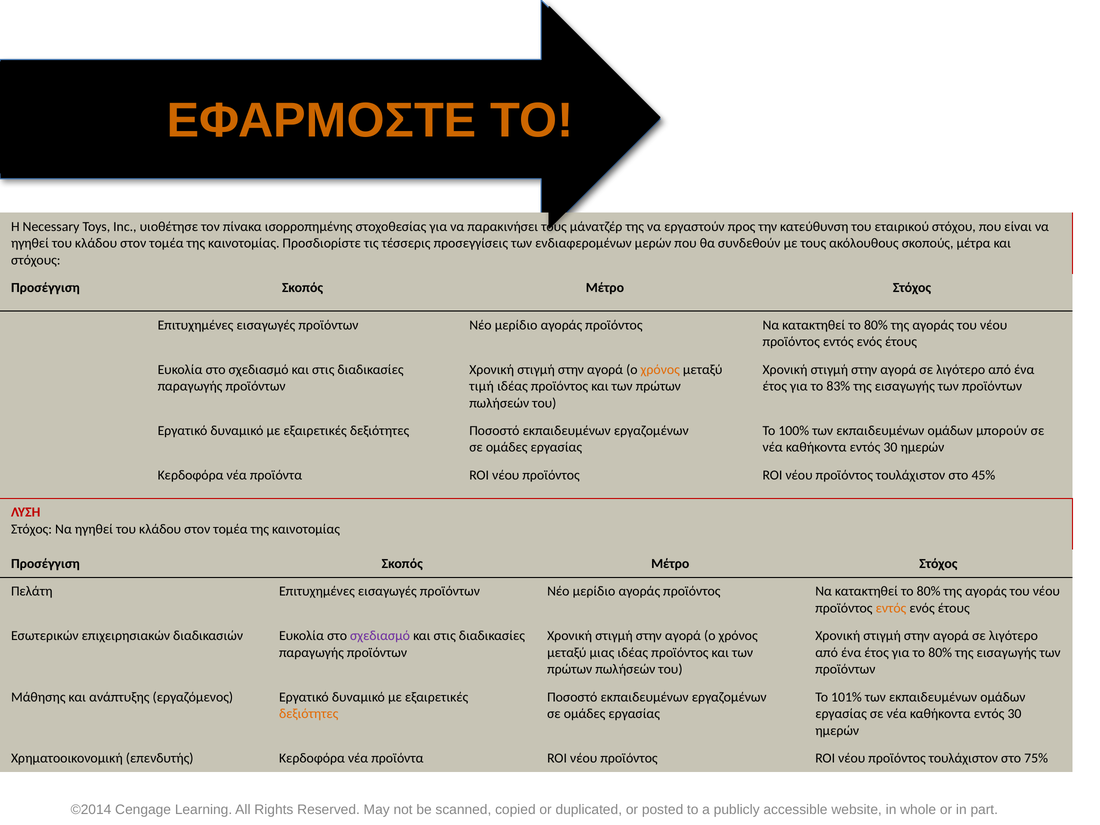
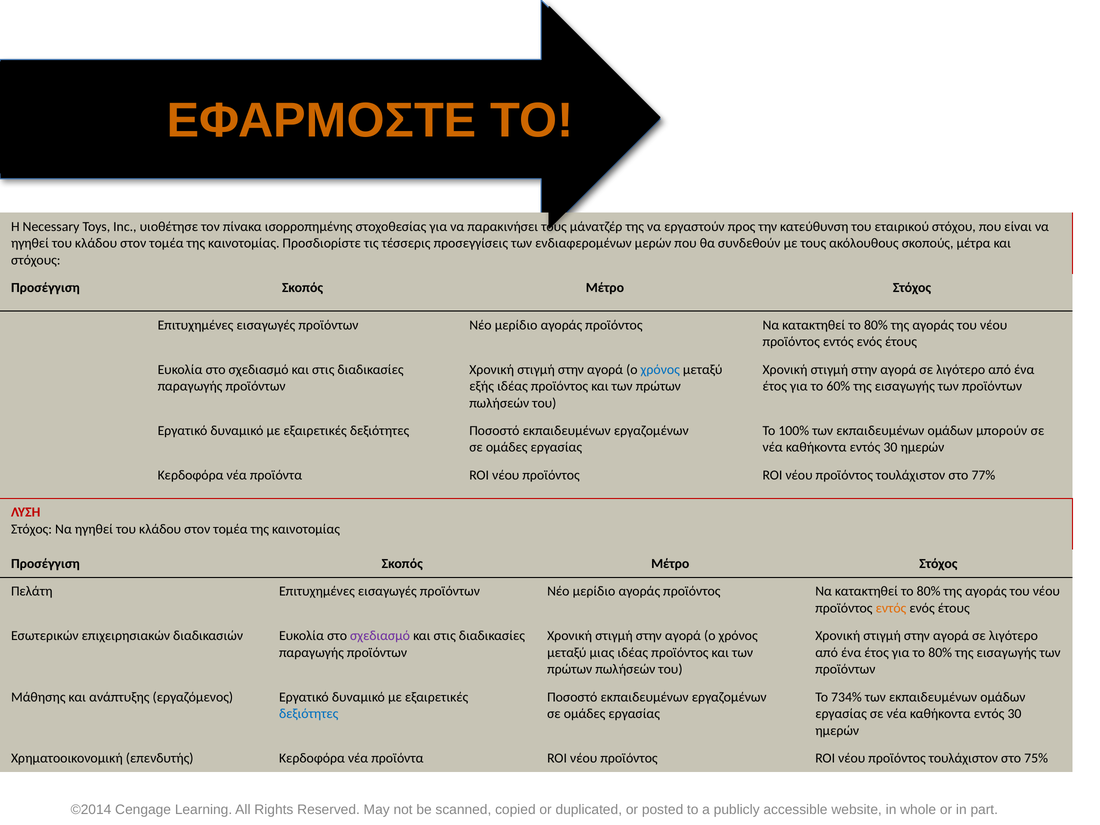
χρόνος colour: orange -> blue (660, 370)
τιμή: τιμή -> εξής (482, 386)
83%: 83% -> 60% (838, 386)
45%: 45% -> 77% (983, 475)
101%: 101% -> 734% (846, 697)
δεξιότητες colour: orange -> blue (309, 714)
